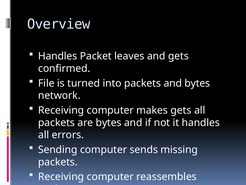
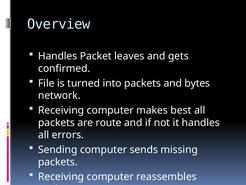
makes gets: gets -> best (181, 110)
are bytes: bytes -> route (109, 122)
